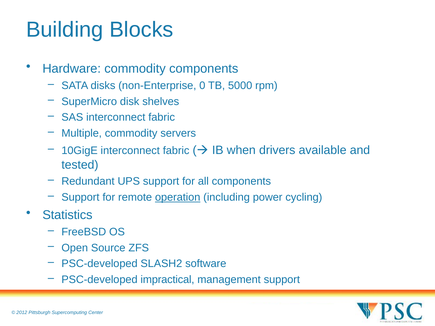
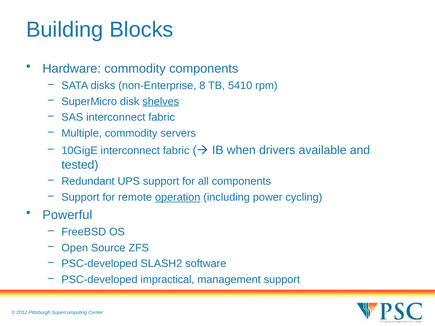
0: 0 -> 8 (202, 86)
5000: 5000 -> 5410 (240, 86)
shelves underline: none -> present (161, 102)
Statistics: Statistics -> Powerful (67, 215)
